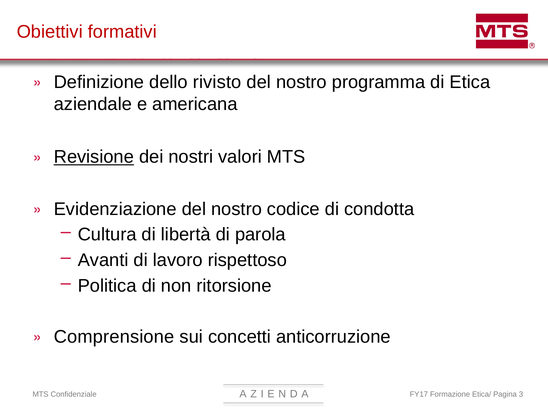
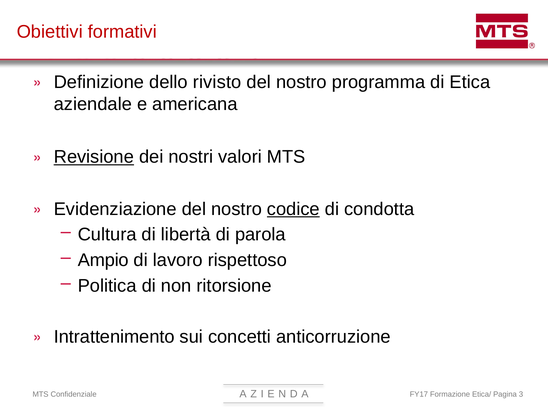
codice underline: none -> present (293, 209)
Avanti: Avanti -> Ampio (103, 260)
Comprensione: Comprensione -> Intrattenimento (114, 337)
